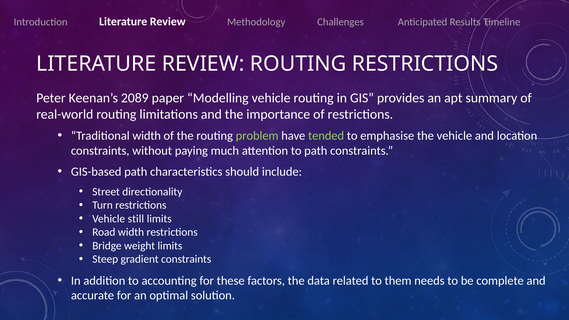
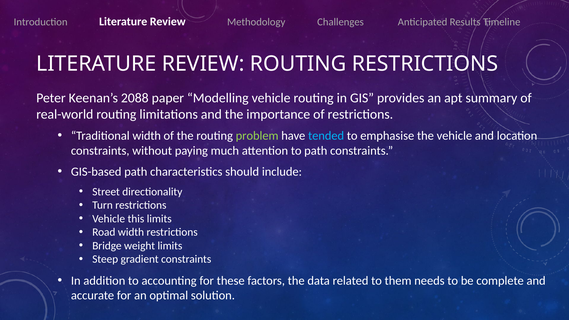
2089: 2089 -> 2088 (135, 98)
tended colour: light green -> light blue (326, 136)
still: still -> this (136, 219)
